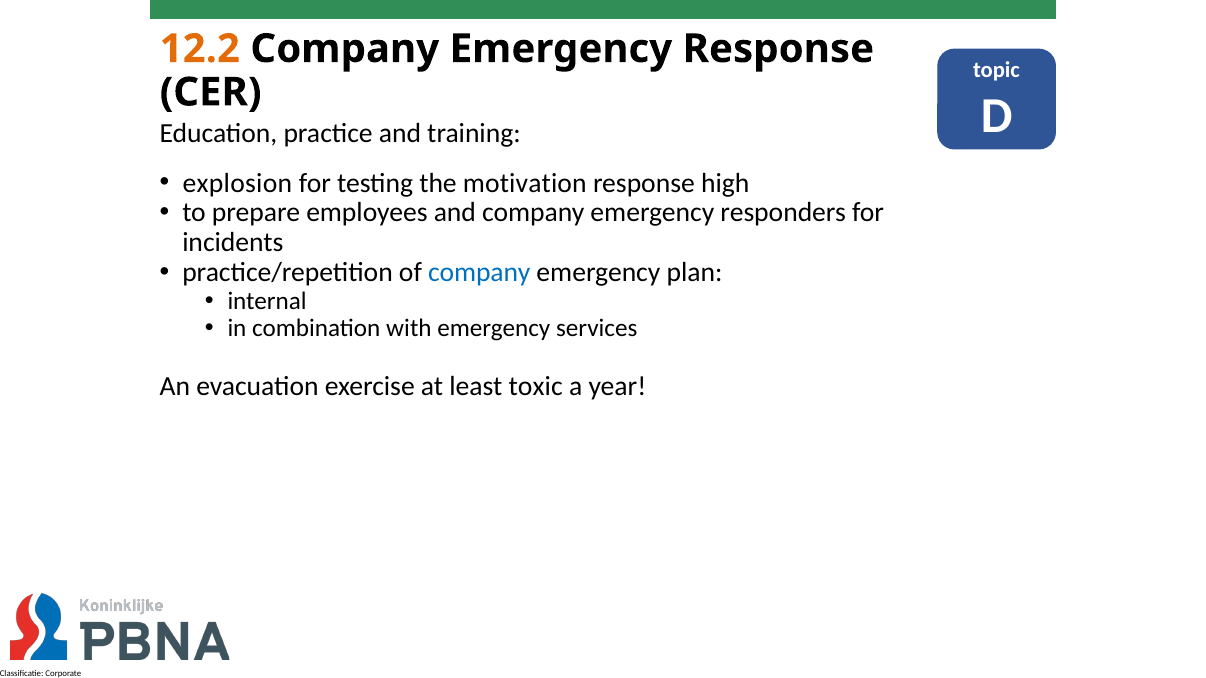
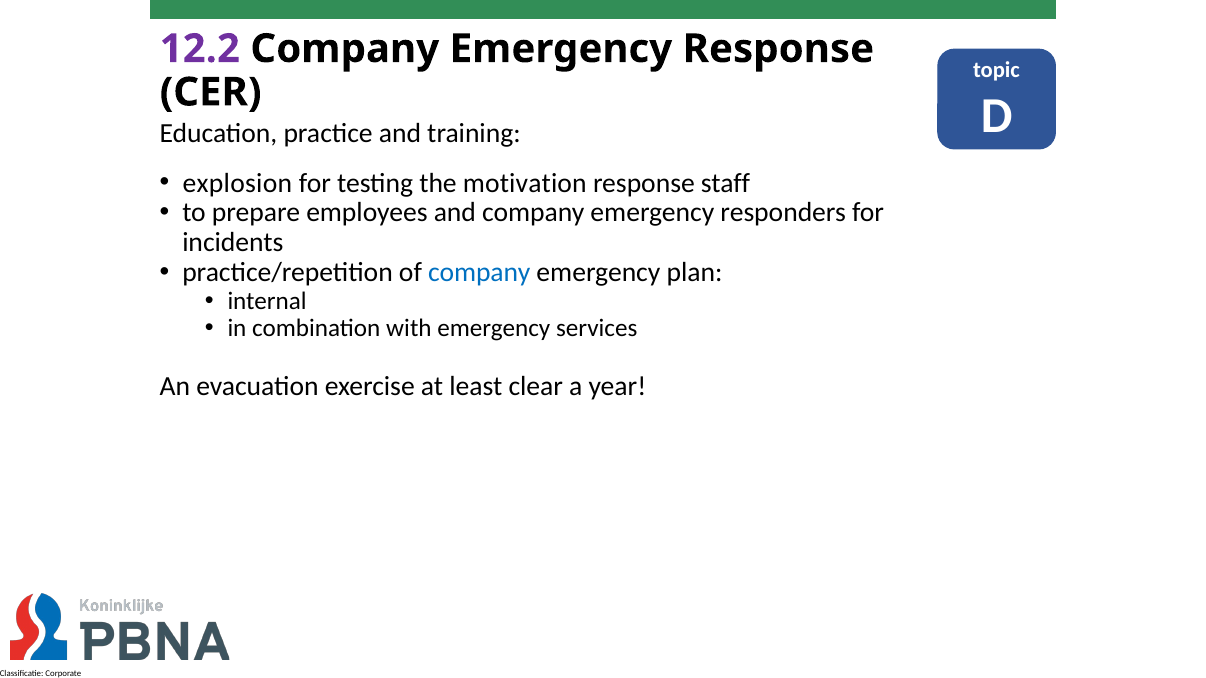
12.2 colour: orange -> purple (200, 49)
high: high -> staff (725, 183)
toxic: toxic -> clear (536, 386)
